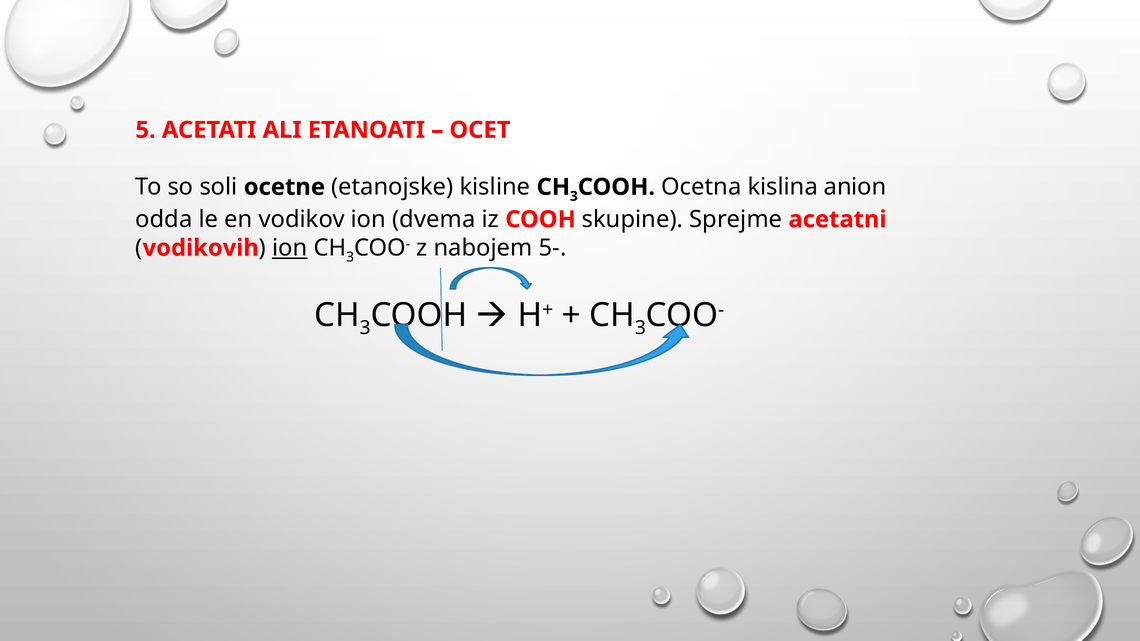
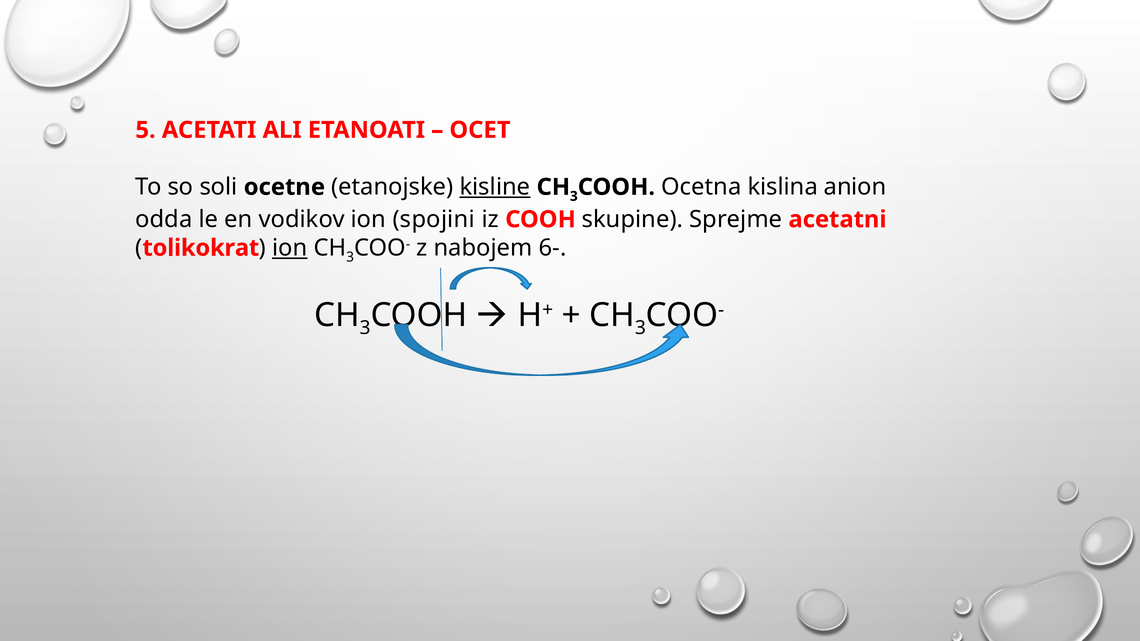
kisline underline: none -> present (495, 187)
dvema: dvema -> spojini (434, 220)
vodikovih: vodikovih -> tolikokrat (201, 248)
5-: 5- -> 6- (553, 248)
